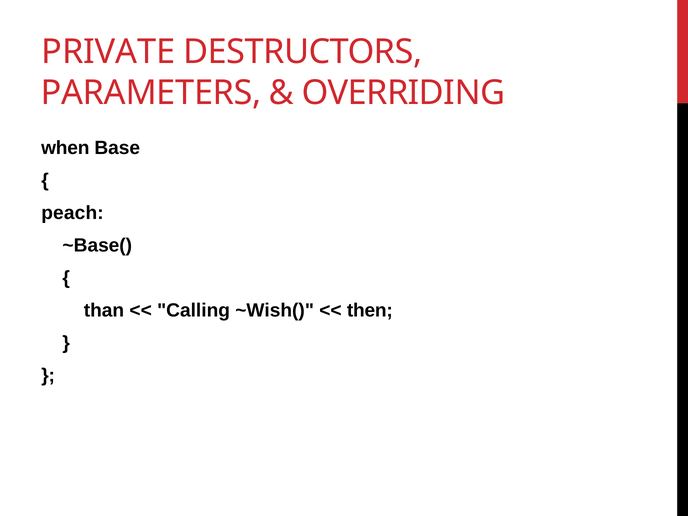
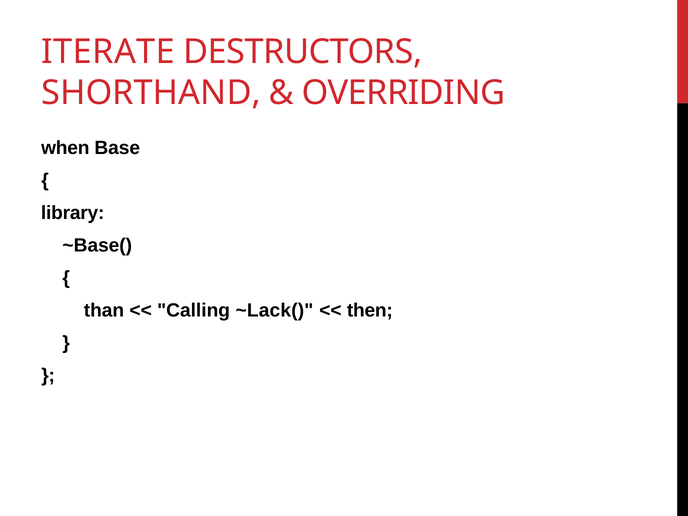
PRIVATE: PRIVATE -> ITERATE (108, 52)
PARAMETERS: PARAMETERS -> SHORTHAND (151, 93)
peach: peach -> library (73, 213)
~Wish(: ~Wish( -> ~Lack( (275, 311)
